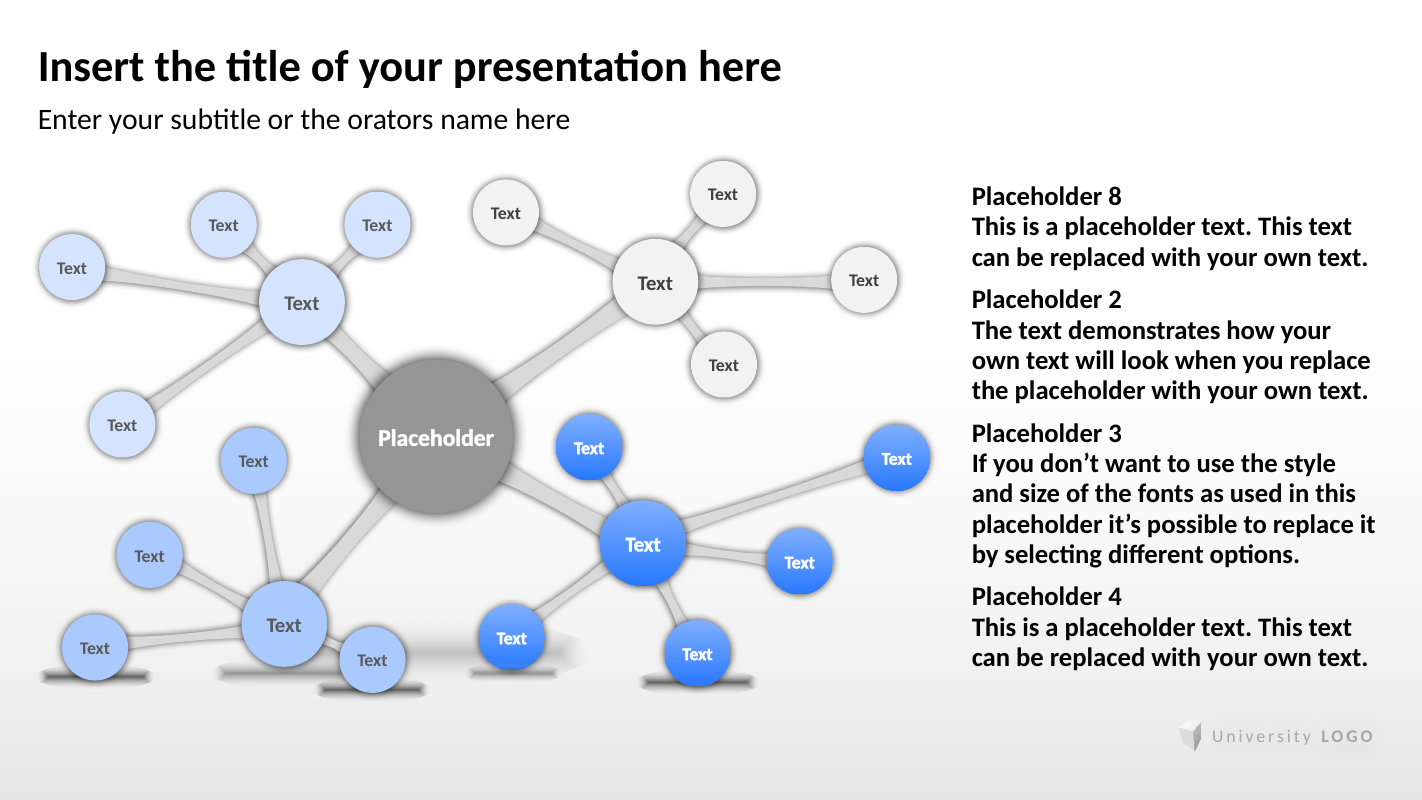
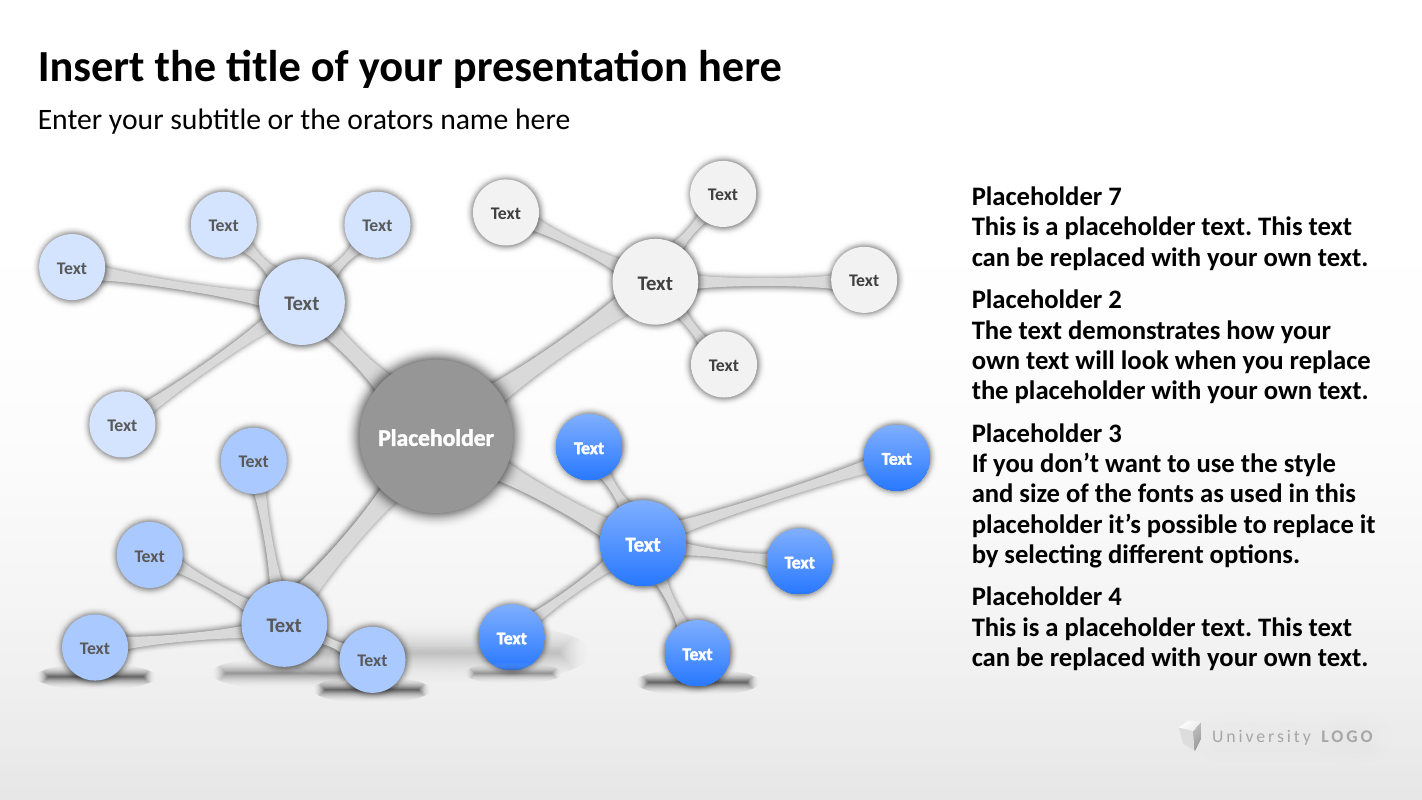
8: 8 -> 7 (1115, 197)
